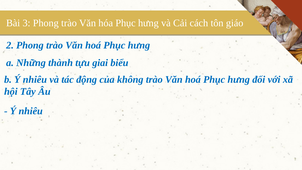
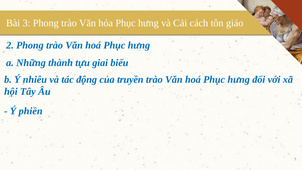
không: không -> truyền (130, 79)
nhiêu: nhiêu -> phiền (31, 111)
